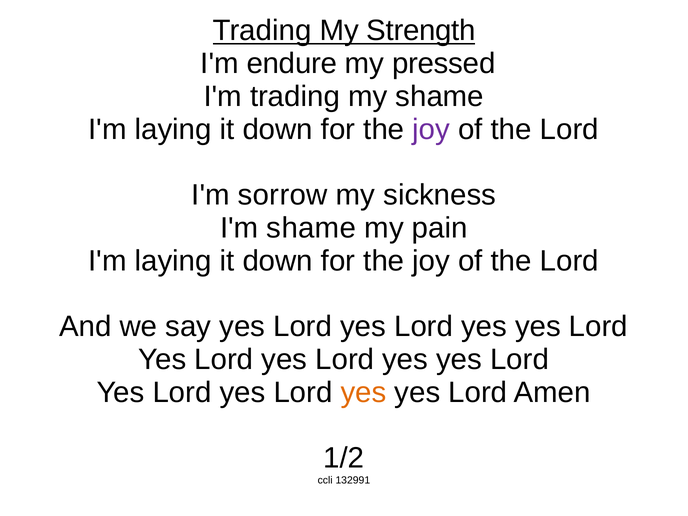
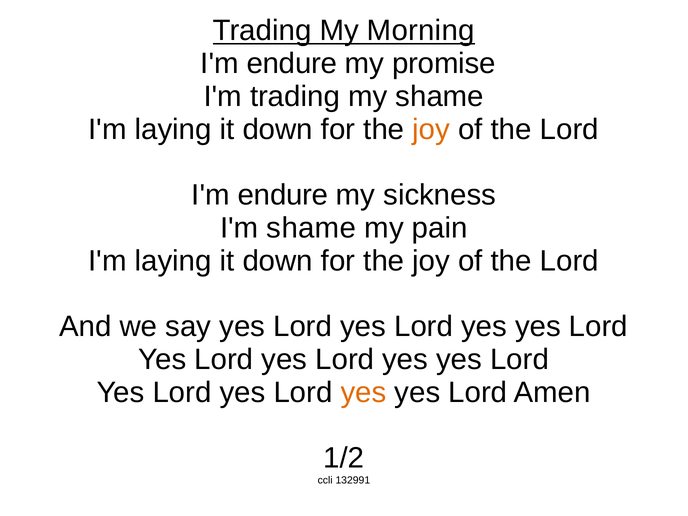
Strength: Strength -> Morning (421, 31)
pressed: pressed -> promise (444, 64)
joy colour: purple -> orange (431, 129)
sorrow: sorrow -> endure (283, 195)
